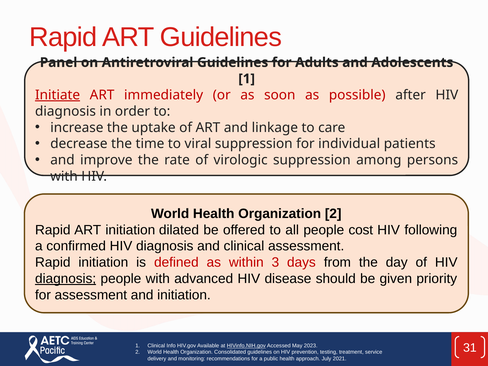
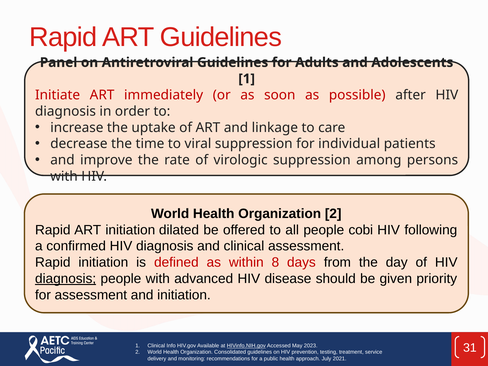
Initiate underline: present -> none (58, 95)
cost: cost -> cobi (361, 230)
3: 3 -> 8 (275, 262)
